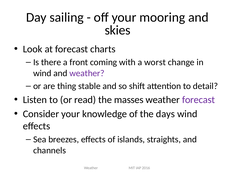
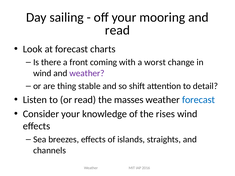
skies: skies -> read (117, 30)
forecast colour: purple -> blue (198, 100)
days: days -> rises (165, 114)
